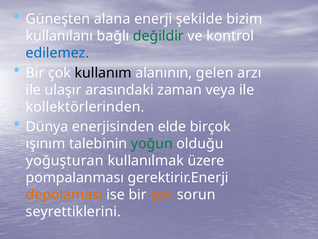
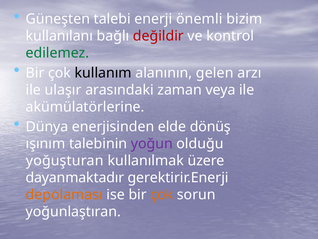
alana: alana -> talebi (112, 19)
şekilde: şekilde -> önemli (199, 19)
değildir colour: green -> red (158, 36)
edilemez colour: blue -> green (57, 53)
kollektörlerinden: kollektörlerinden -> akümülatörlerine (85, 107)
birçok: birçok -> dönüş (210, 126)
yoğun colour: green -> purple (152, 143)
pompalanması: pompalanması -> dayanmaktadır (75, 177)
seyrettiklerini: seyrettiklerini -> yoğunlaştıran (73, 211)
